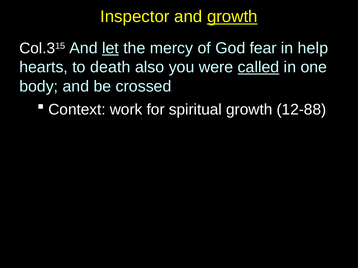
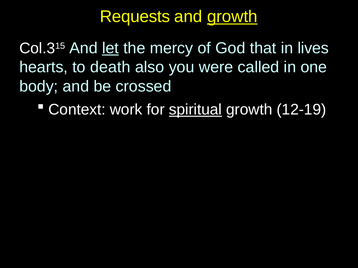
Inspector: Inspector -> Requests (135, 17)
fear: fear -> that (263, 48)
help: help -> lives (313, 48)
called underline: present -> none (259, 67)
spiritual underline: none -> present (195, 110)
12-88: 12-88 -> 12-19 (301, 110)
